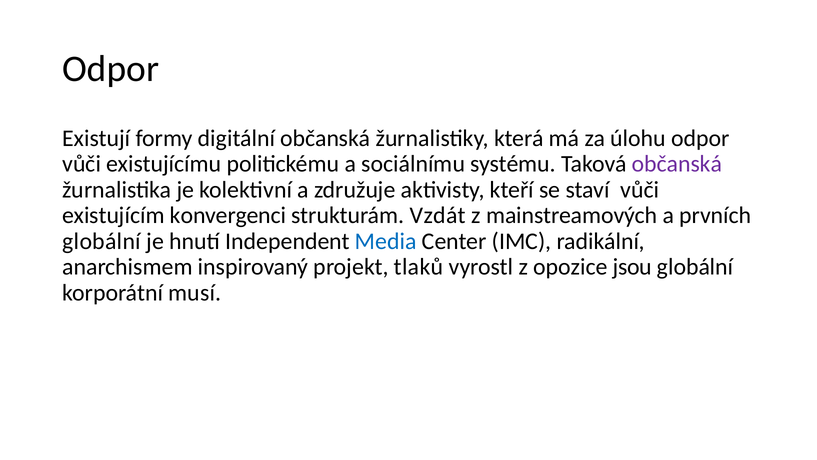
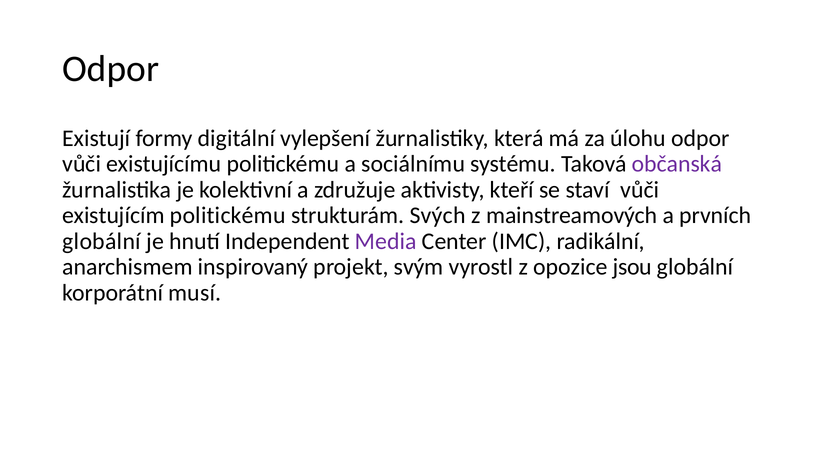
digitální občanská: občanská -> vylepšení (325, 138)
existujícím konvergenci: konvergenci -> politickému (228, 215)
Vzdát: Vzdát -> Svých (438, 215)
Media colour: blue -> purple (386, 241)
tlaků: tlaků -> svým (419, 267)
